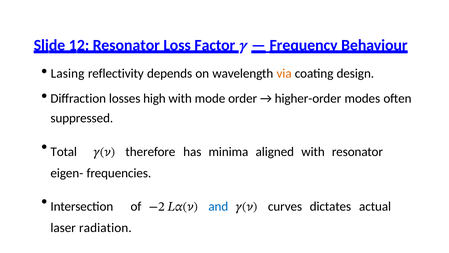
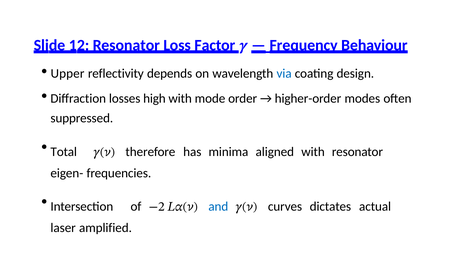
Lasing: Lasing -> Upper (68, 73)
via colour: orange -> blue (284, 73)
radiation: radiation -> amplified (105, 227)
